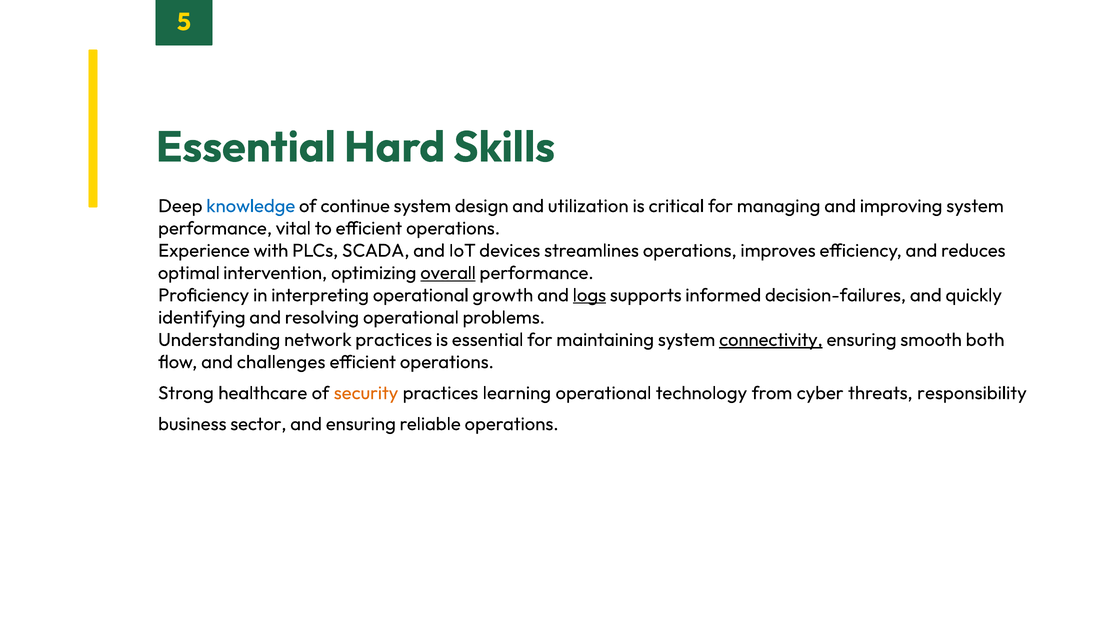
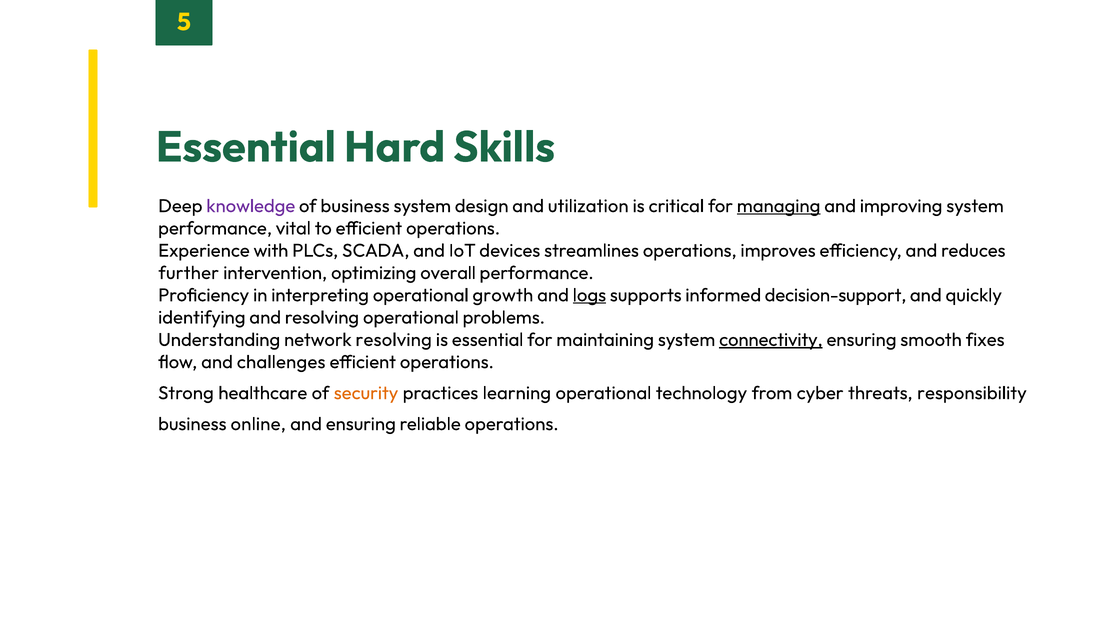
knowledge colour: blue -> purple (251, 206)
of continue: continue -> business (355, 206)
managing underline: none -> present (779, 206)
optimal: optimal -> further (189, 273)
overall underline: present -> none (448, 273)
decision-failures: decision-failures -> decision-support (836, 295)
network practices: practices -> resolving (394, 340)
both: both -> fixes (985, 340)
sector: sector -> online (258, 424)
